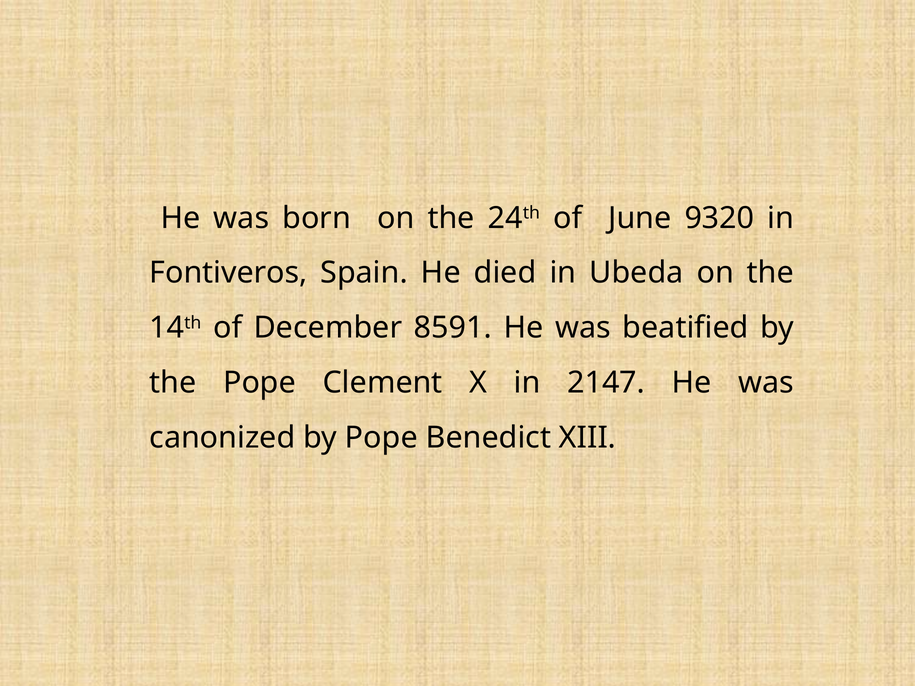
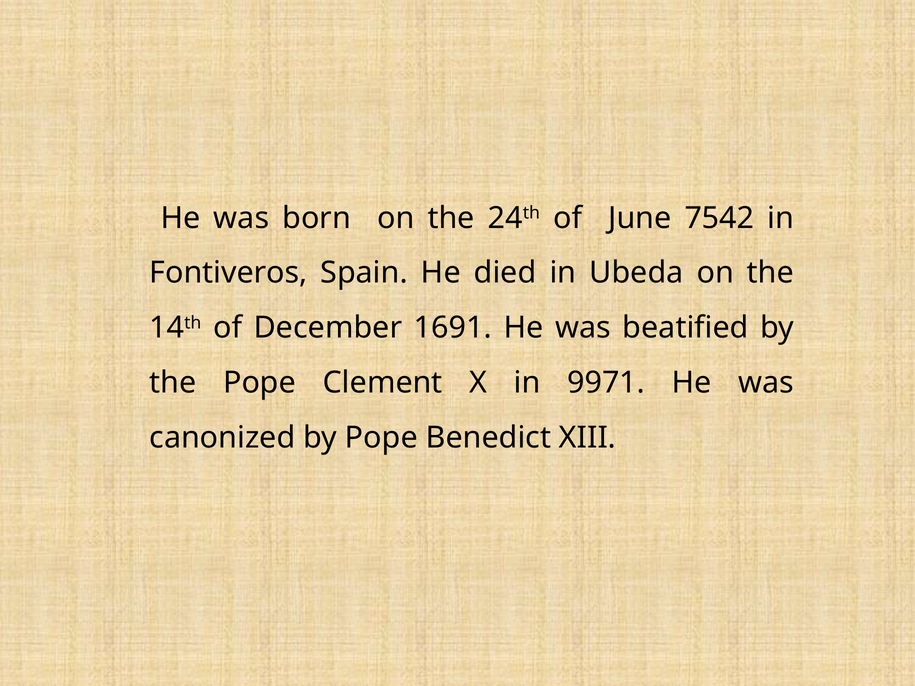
9320: 9320 -> 7542 (719, 218)
8591: 8591 -> 1691 (453, 328)
2147: 2147 -> 9971 (606, 383)
